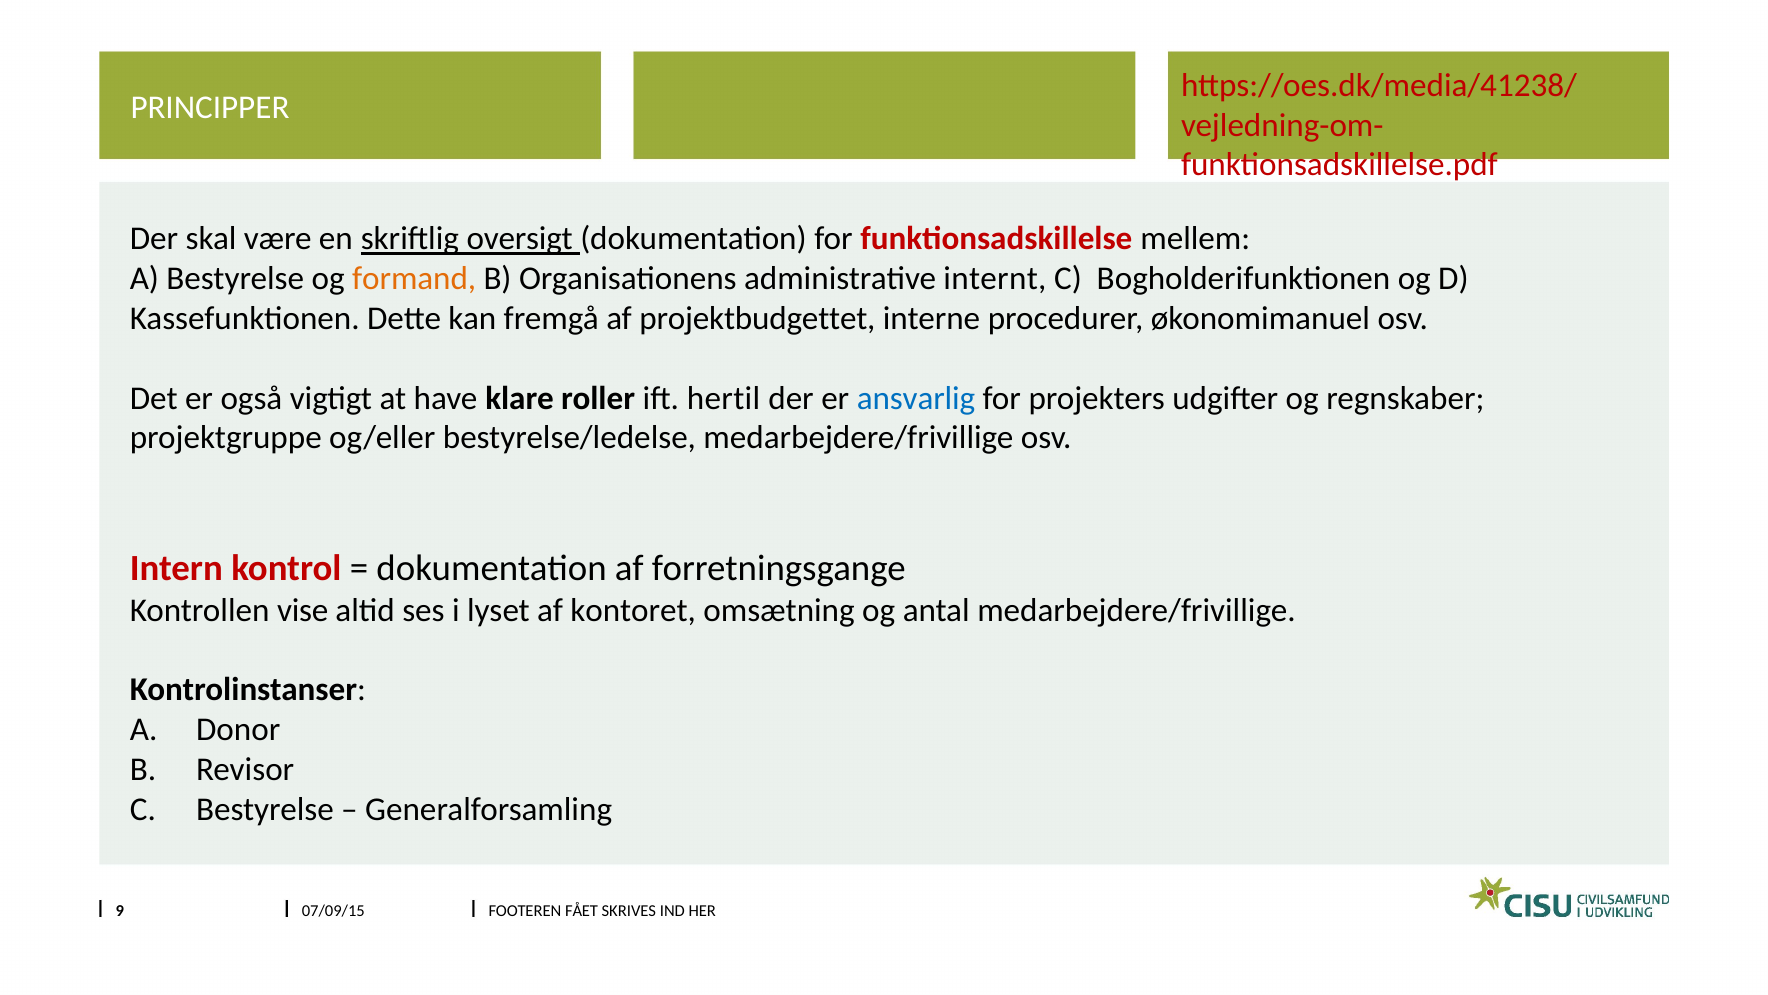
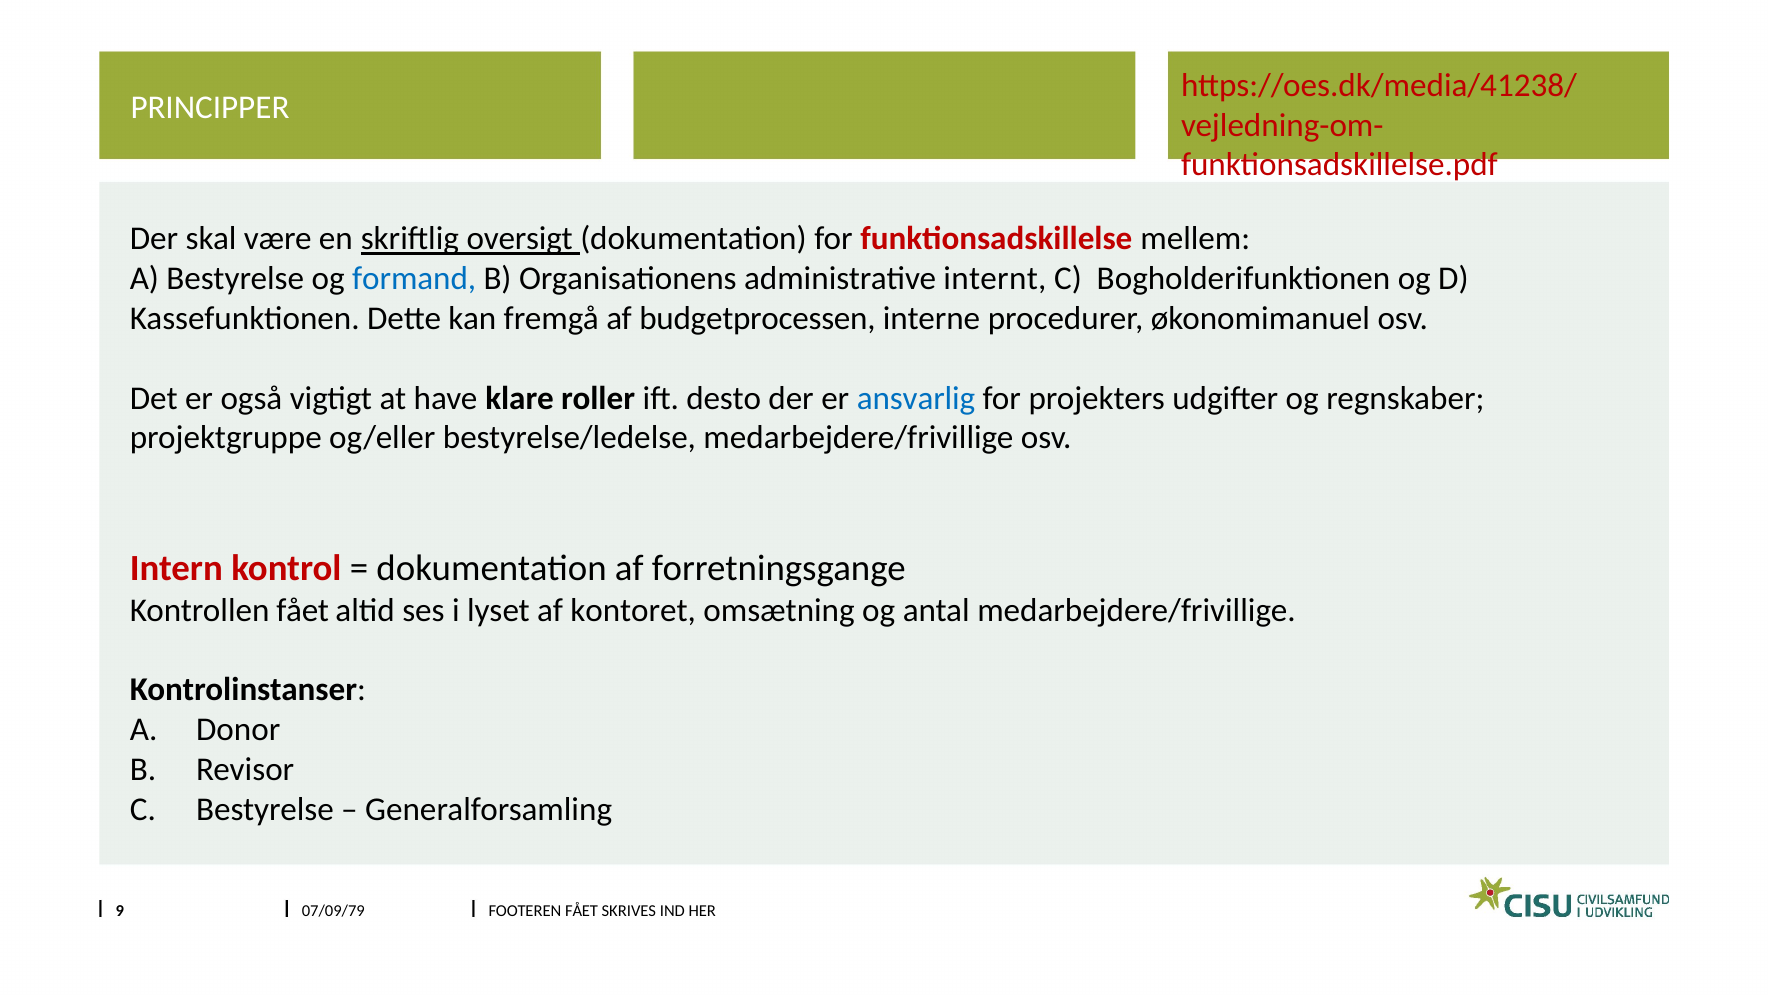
formand colour: orange -> blue (414, 279)
projektbudgettet: projektbudgettet -> budgetprocessen (757, 318)
hertil: hertil -> desto (724, 398)
Kontrollen vise: vise -> fået (303, 610)
07/09/15: 07/09/15 -> 07/09/79 (333, 910)
